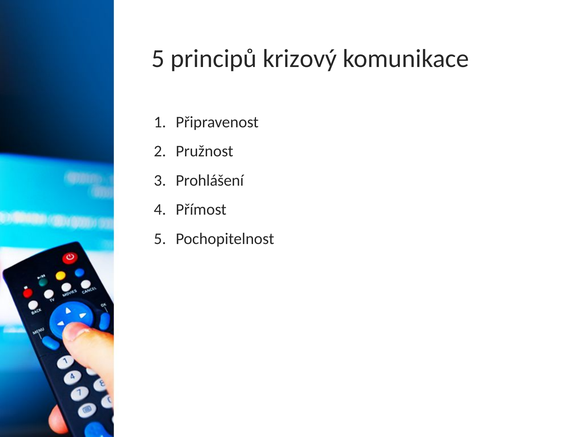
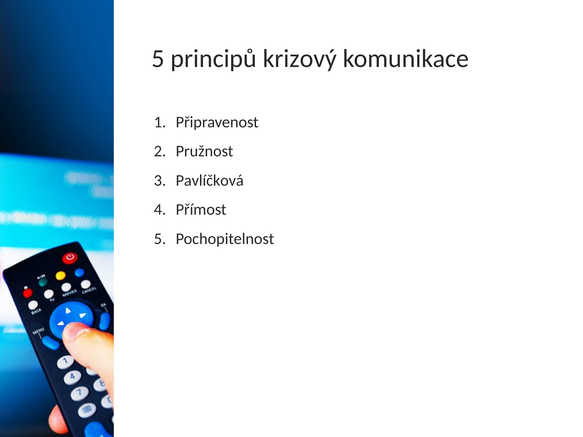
Prohlášení: Prohlášení -> Pavlíčková (210, 181)
